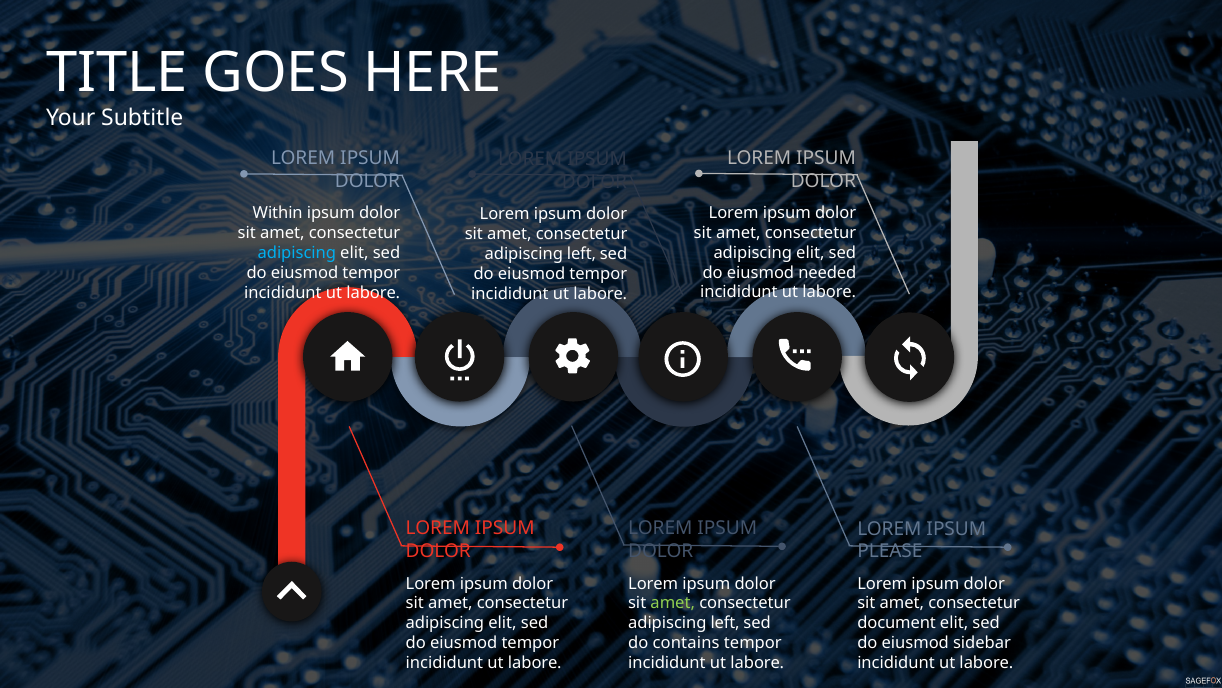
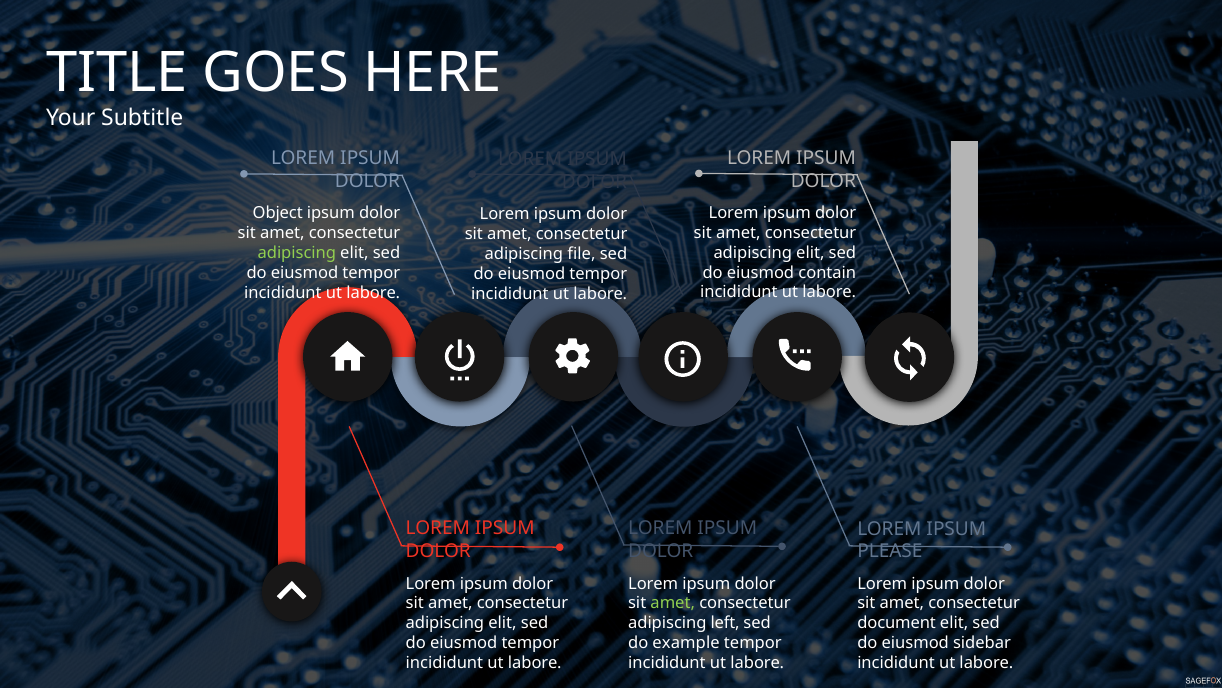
Within: Within -> Object (278, 213)
adipiscing colour: light blue -> light green (297, 253)
left: left -> file (581, 254)
needed: needed -> contain (827, 272)
contains: contains -> example (686, 643)
